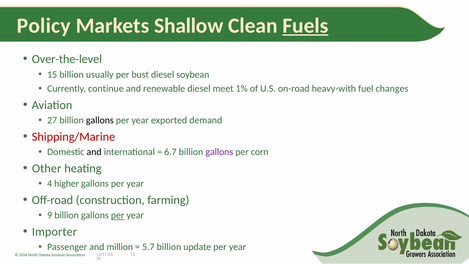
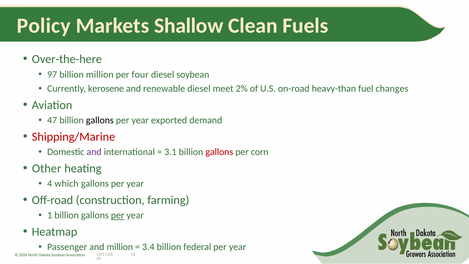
Fuels underline: present -> none (305, 26)
Over-the-level: Over-the-level -> Over-the-here (67, 59)
15: 15 -> 97 (52, 75)
billion usually: usually -> million (100, 75)
bust: bust -> four (140, 75)
continue: continue -> kerosene (106, 89)
1%: 1% -> 2% (242, 89)
heavy-with: heavy-with -> heavy-than (334, 89)
27: 27 -> 47 (52, 120)
and colour: black -> purple (94, 152)
6.7: 6.7 -> 3.1 (170, 152)
gallons colour: purple -> red (219, 152)
higher: higher -> which (67, 184)
9: 9 -> 1 (50, 215)
Importer: Importer -> Heatmap (55, 232)
5.7: 5.7 -> 3.4 (148, 247)
update: update -> federal (197, 247)
